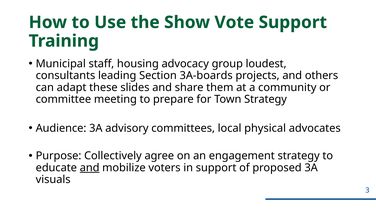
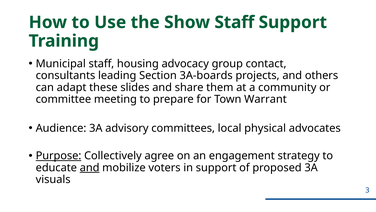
Show Vote: Vote -> Staff (234, 22)
loudest: loudest -> contact (266, 64)
Town Strategy: Strategy -> Warrant (265, 99)
Purpose underline: none -> present (59, 155)
